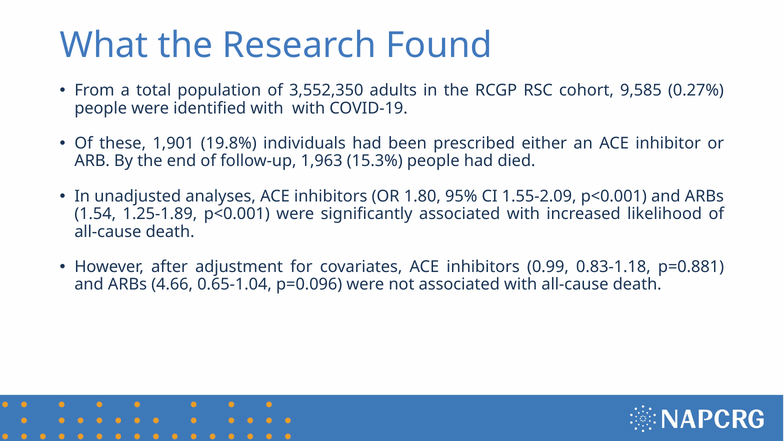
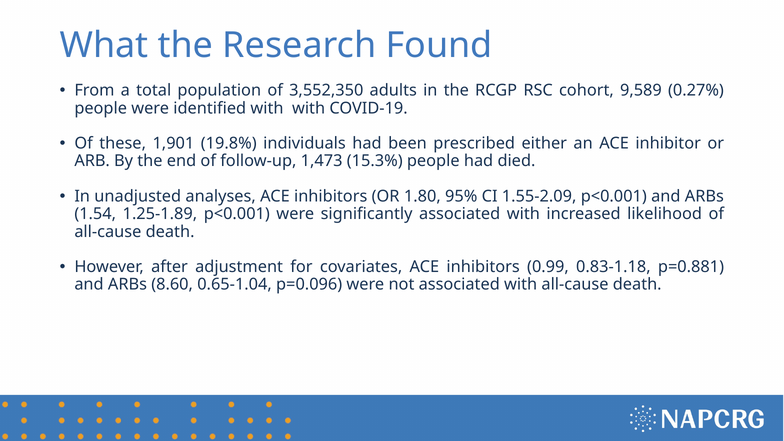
9,585: 9,585 -> 9,589 (641, 91)
1,963: 1,963 -> 1,473 (322, 161)
4.66: 4.66 -> 8.60 (172, 285)
